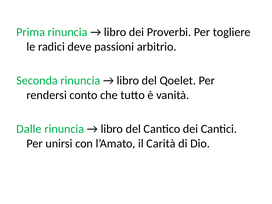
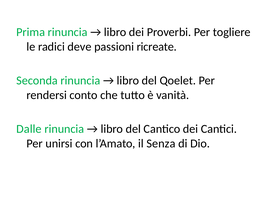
arbitrio: arbitrio -> ricreate (157, 47)
Carità: Carità -> Senza (161, 143)
